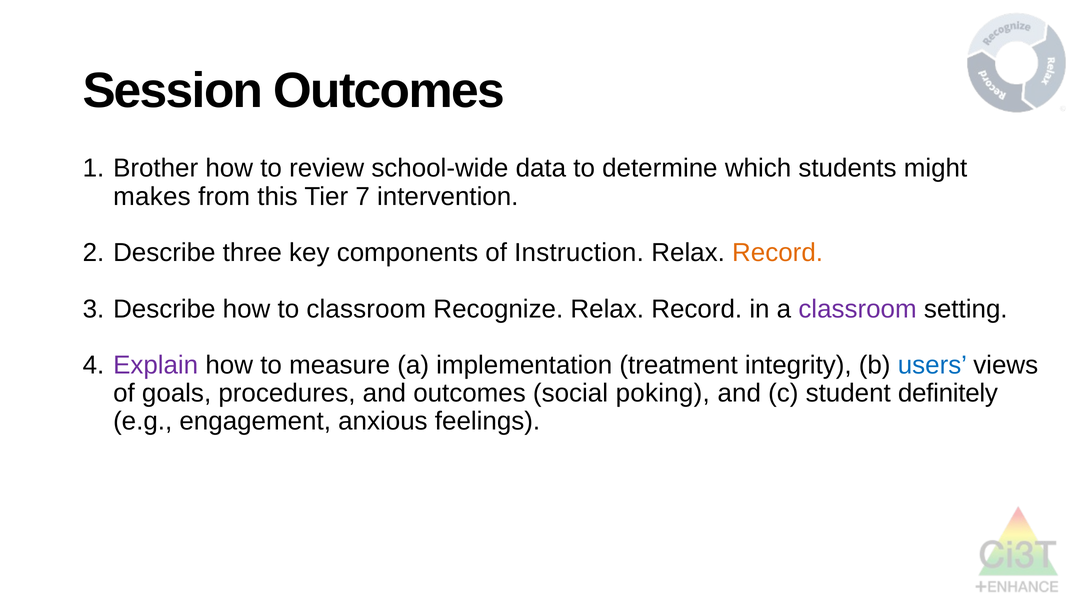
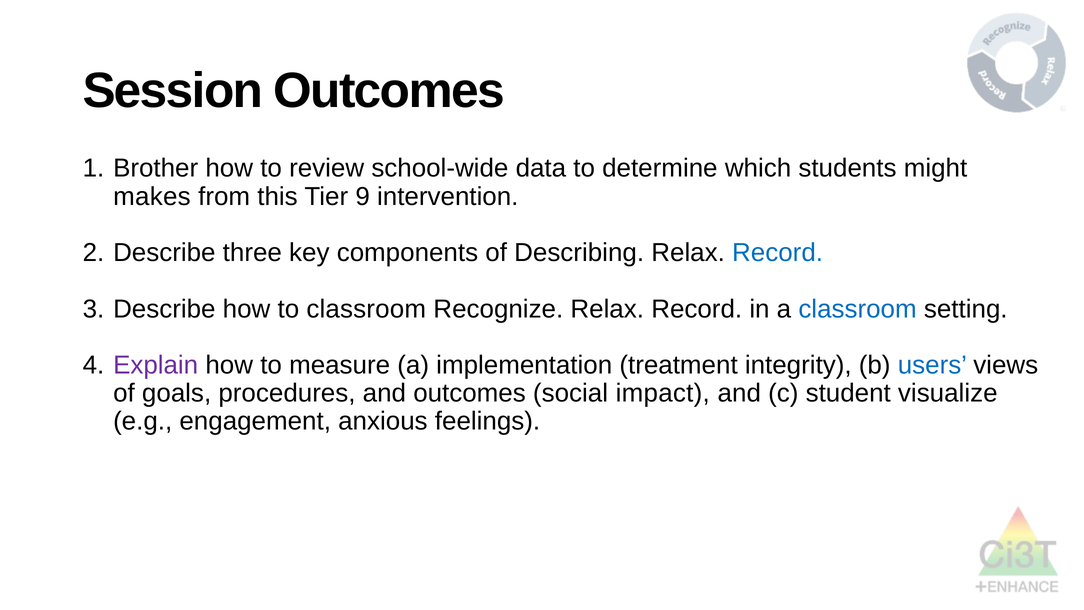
7: 7 -> 9 (363, 196)
Instruction: Instruction -> Describing (579, 253)
Record colour: orange -> blue (778, 253)
classroom colour: purple -> blue (858, 309)
poking: poking -> impact (663, 393)
definitely: definitely -> visualize (948, 393)
